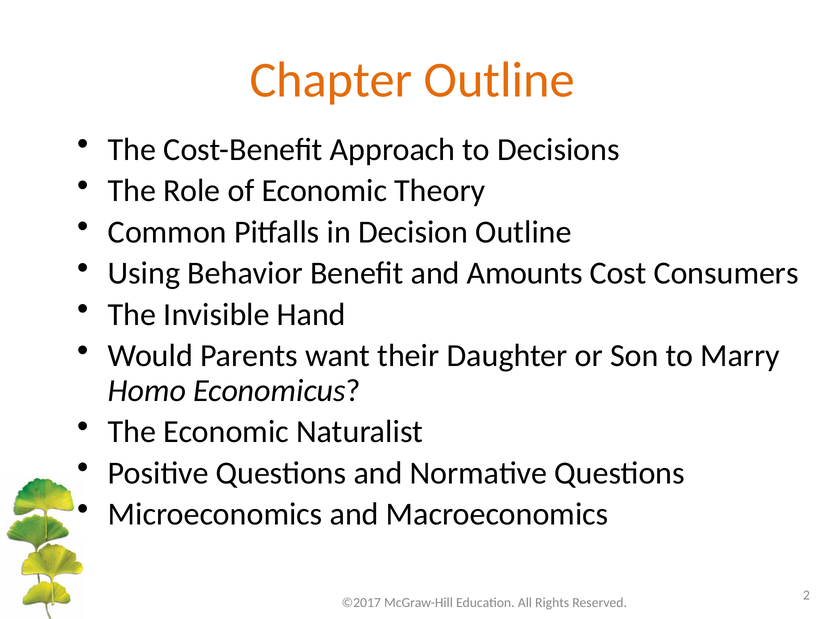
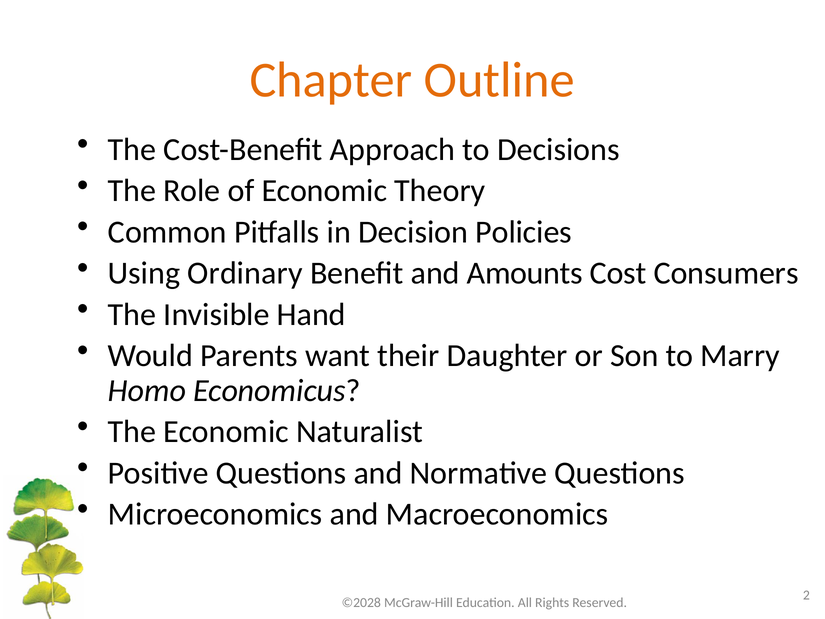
Decision Outline: Outline -> Policies (524, 232)
Behavior: Behavior -> Ordinary (245, 273)
©2017: ©2017 -> ©2028 (361, 603)
